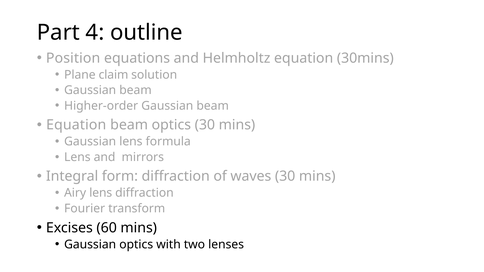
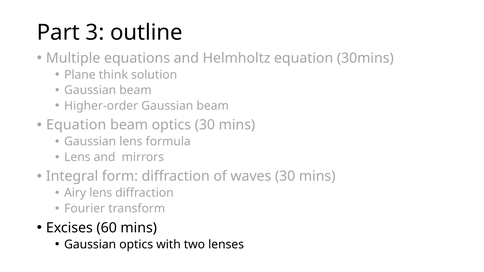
4: 4 -> 3 (95, 33)
Position: Position -> Multiple (73, 58)
claim: claim -> think (113, 75)
